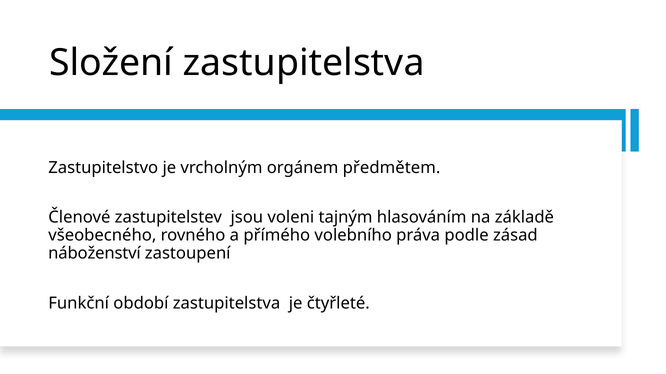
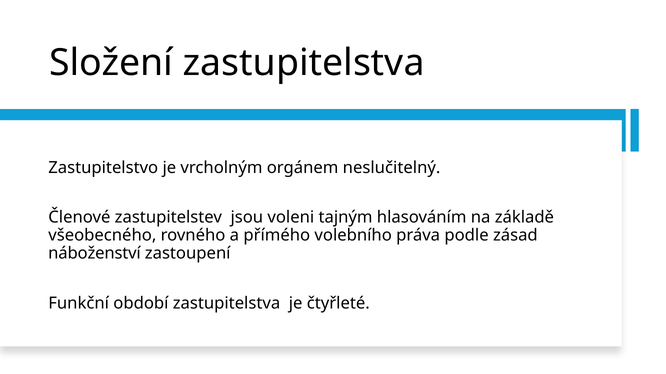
předmětem: předmětem -> neslučitelný (392, 168)
